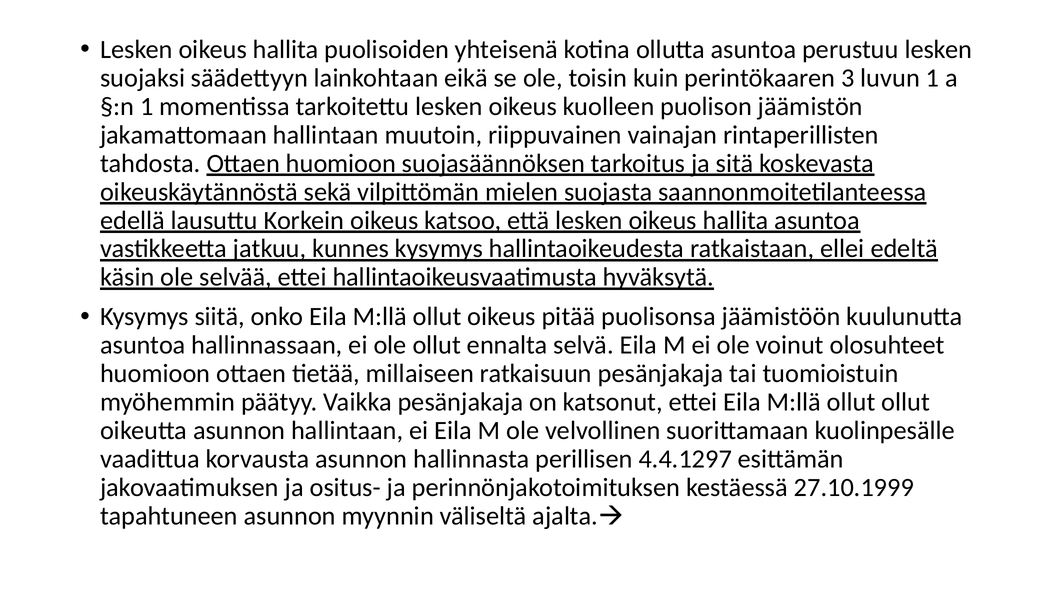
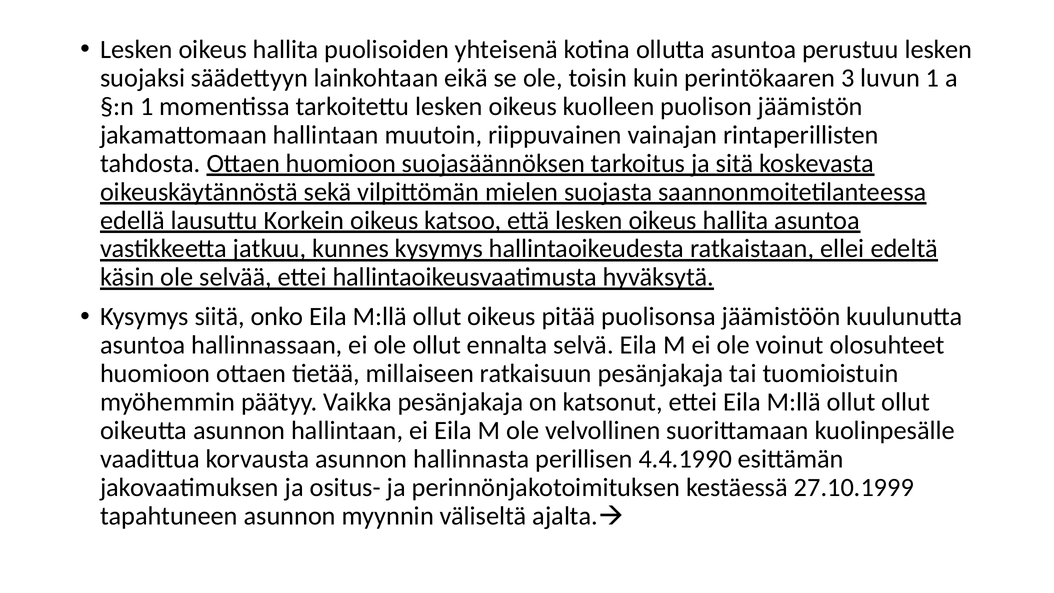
4.4.1297: 4.4.1297 -> 4.4.1990 (685, 459)
